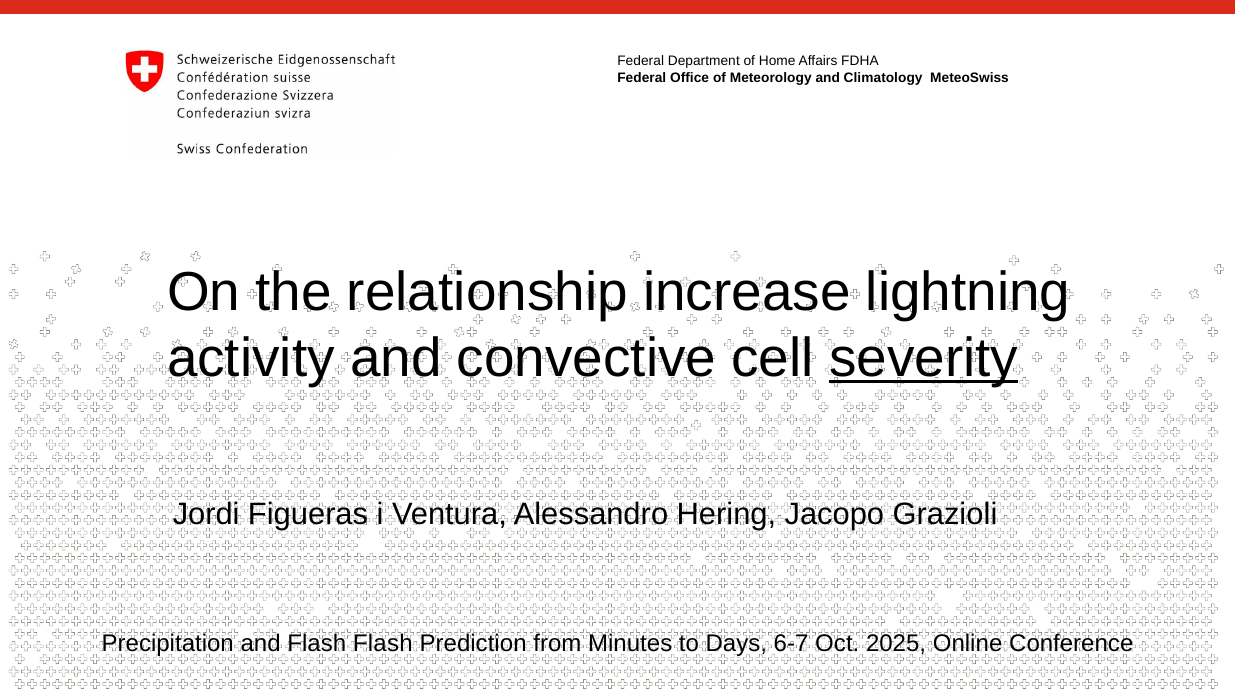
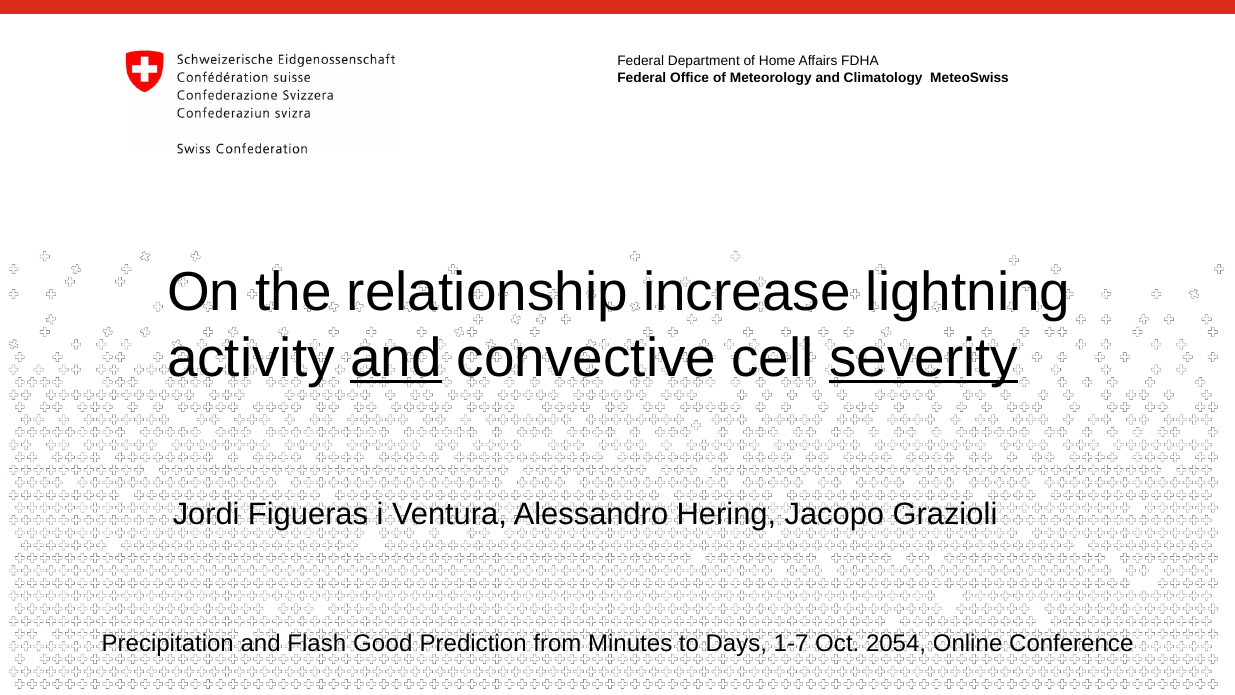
and underline: none -> present (396, 358)
Flash Flash: Flash -> Good (383, 643)
6-7: 6-7 -> 1-7 (791, 643)
2025: 2025 -> 2054 (896, 643)
